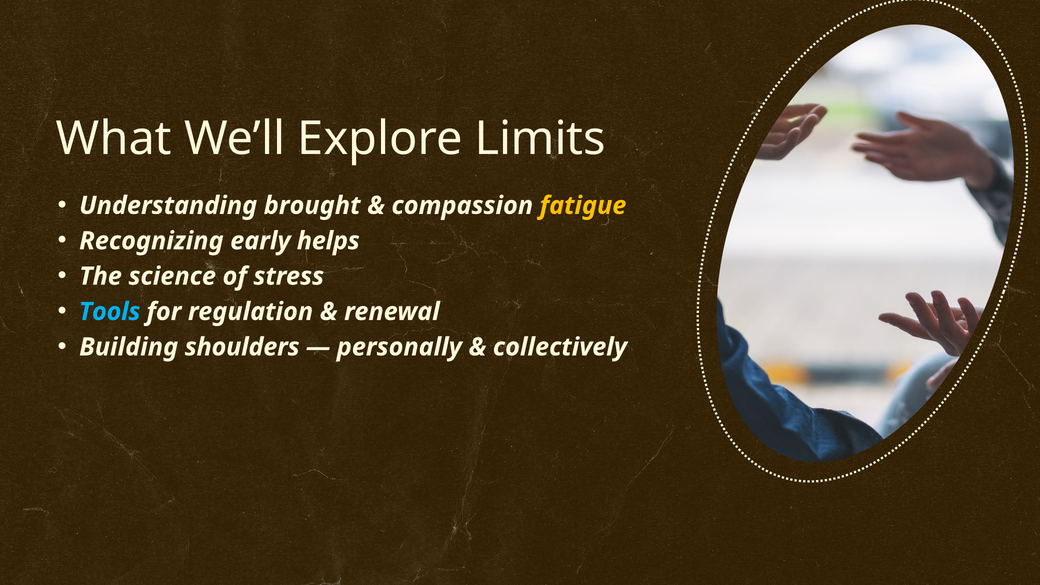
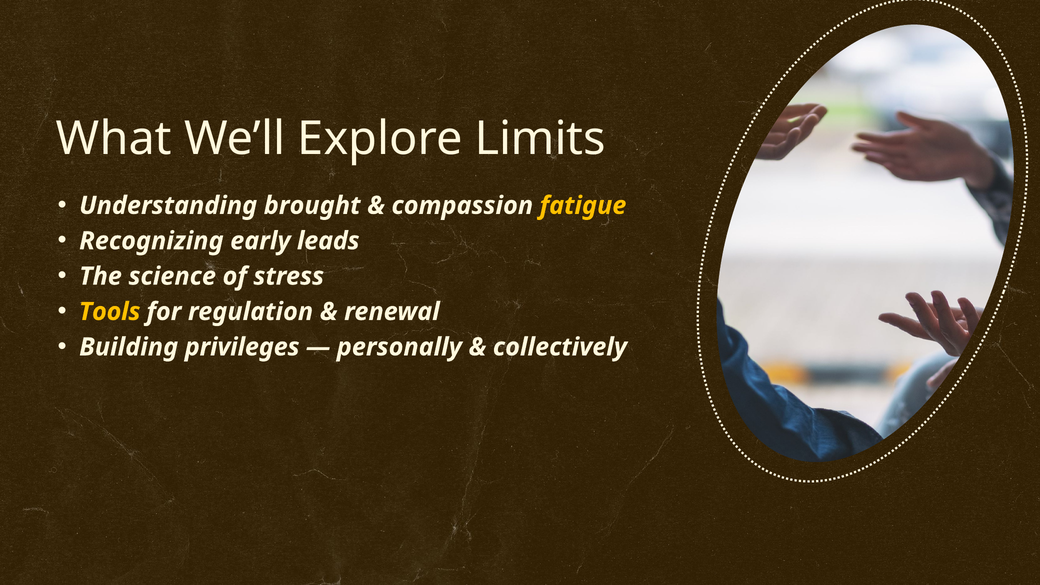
helps: helps -> leads (328, 241)
Tools colour: light blue -> yellow (110, 312)
shoulders: shoulders -> privileges (242, 347)
